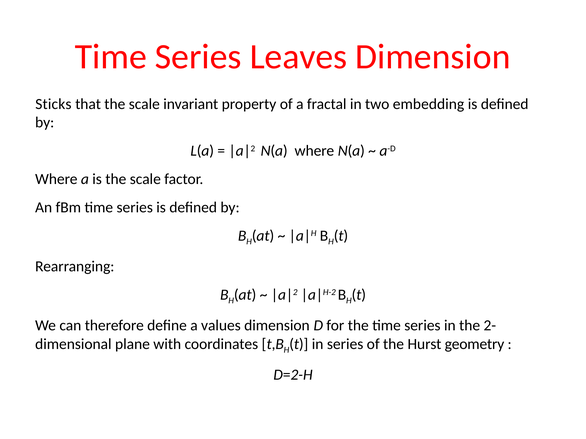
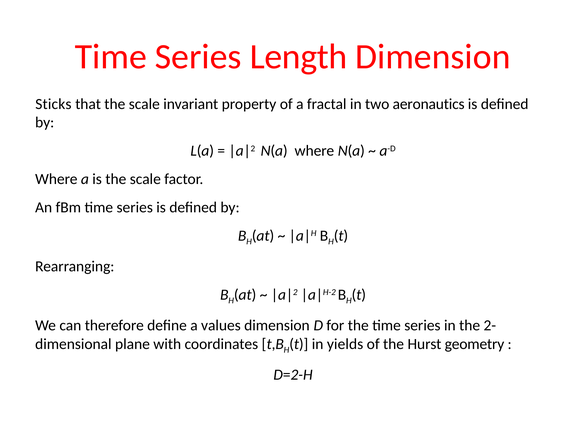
Leaves: Leaves -> Length (299, 57)
embedding: embedding -> aeronautics (429, 104)
in series: series -> yields (345, 344)
